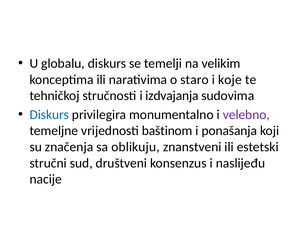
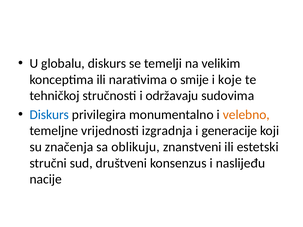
staro: staro -> smije (195, 80)
izdvajanja: izdvajanja -> održavaju (172, 96)
velebno colour: purple -> orange (246, 115)
baštinom: baštinom -> izgradnja (167, 131)
ponašanja: ponašanja -> generacije (229, 131)
